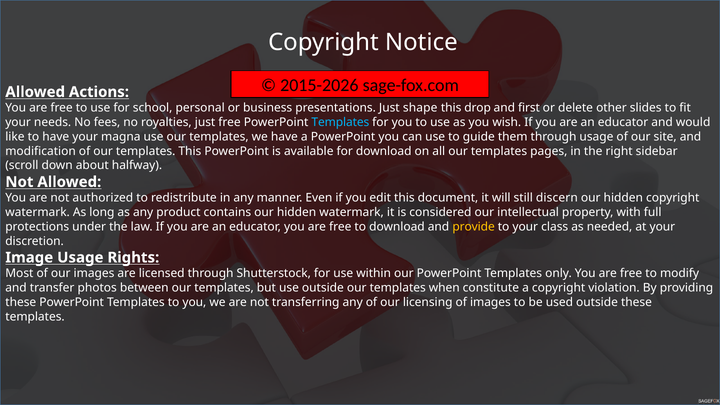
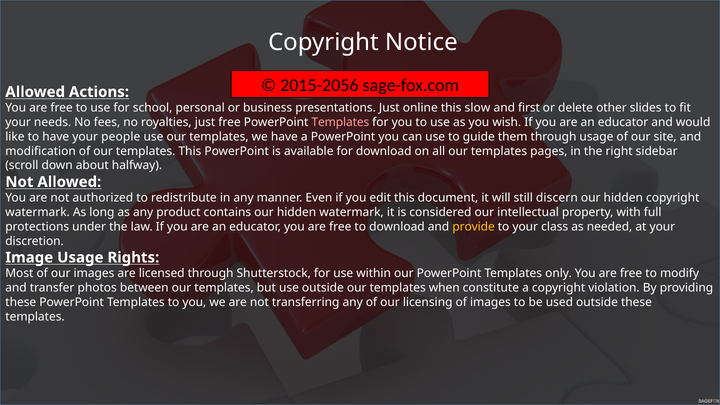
2015-2026: 2015-2026 -> 2015-2056 (319, 85)
shape: shape -> online (420, 108)
drop: drop -> slow (477, 108)
Templates colour: light blue -> pink (340, 122)
magna: magna -> people (121, 137)
